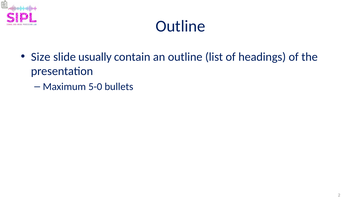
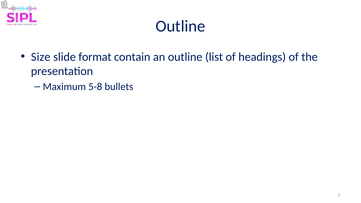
usually: usually -> format (95, 57)
5-0: 5-0 -> 5-8 (95, 87)
